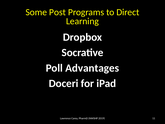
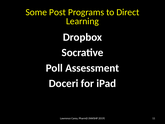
Advantages: Advantages -> Assessment (92, 68)
